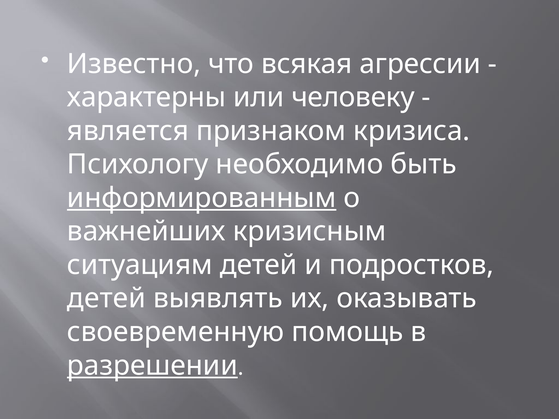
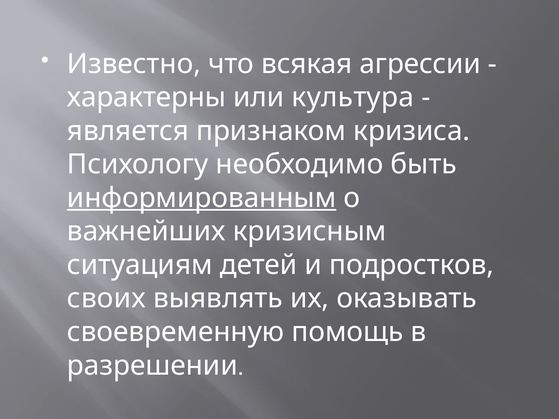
человеку: человеку -> культура (353, 97)
детей: детей -> своих (106, 299)
разрешении underline: present -> none (152, 366)
